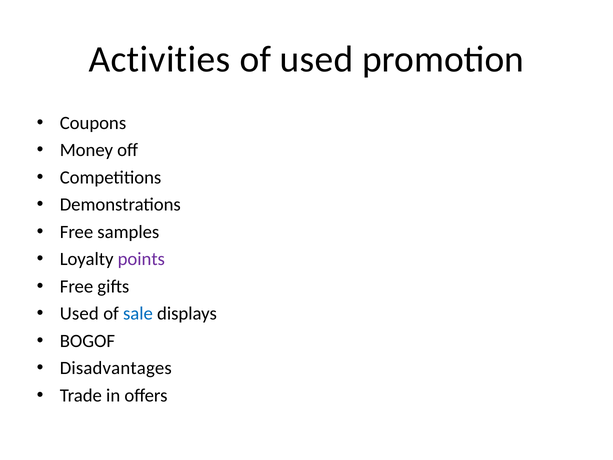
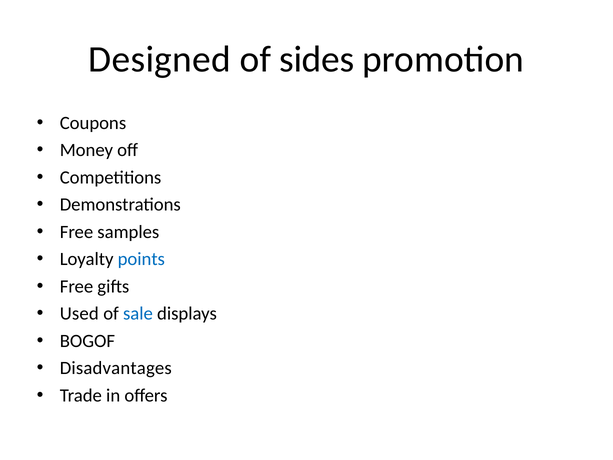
Activities: Activities -> Designed (160, 59)
of used: used -> sides (317, 59)
points colour: purple -> blue (141, 259)
